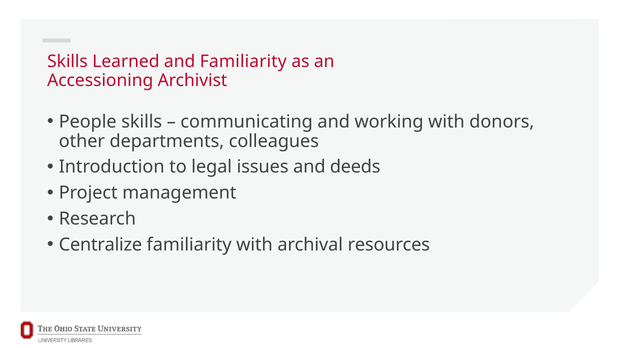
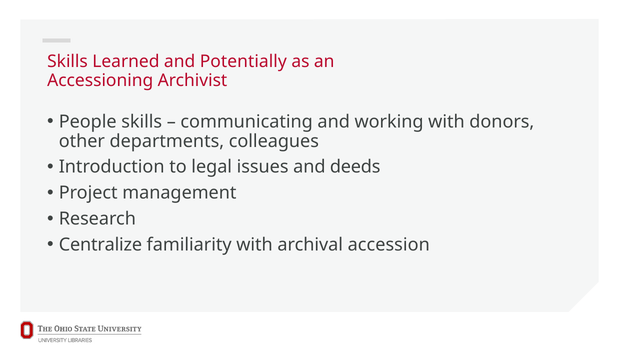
and Familiarity: Familiarity -> Potentially (243, 62)
resources: resources -> accession (389, 245)
